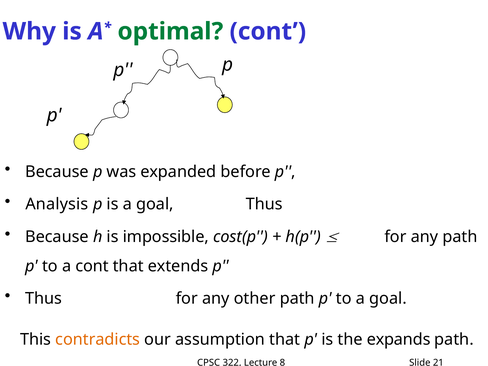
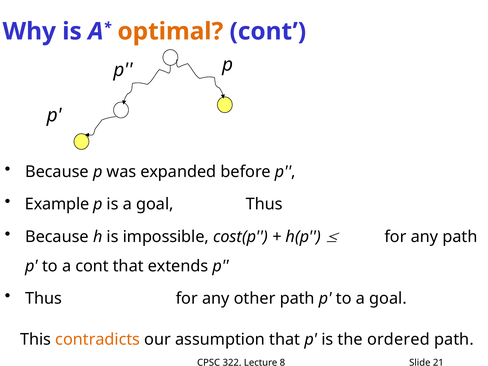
optimal colour: green -> orange (170, 31)
Analysis: Analysis -> Example (57, 204)
expands: expands -> ordered (398, 339)
